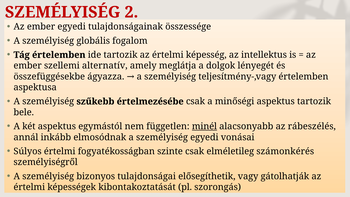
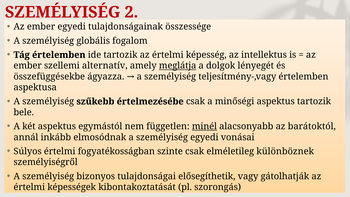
meglátja underline: none -> present (178, 66)
rábeszélés: rábeszélés -> barátoktól (312, 126)
számonkérés: számonkérés -> különböznek (285, 151)
